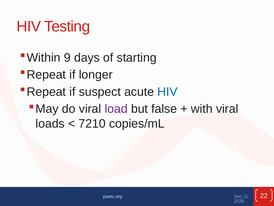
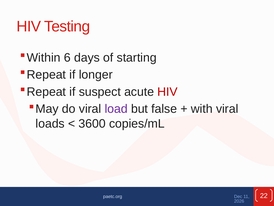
9: 9 -> 6 (67, 57)
HIV colour: blue -> red (168, 92)
7210: 7210 -> 3600 (92, 123)
